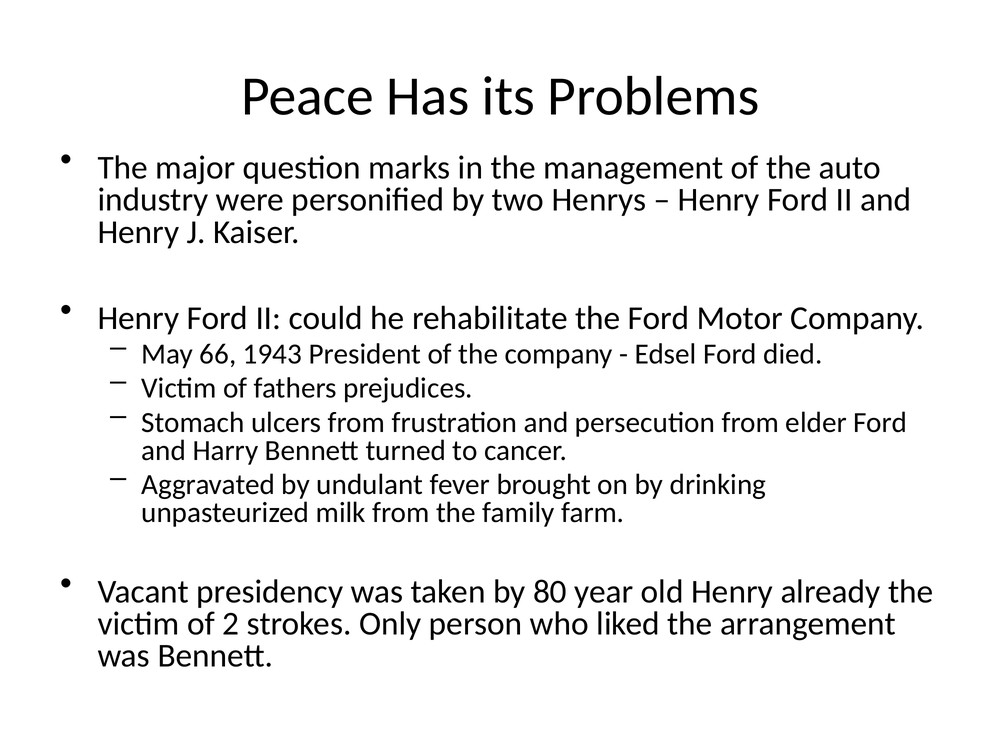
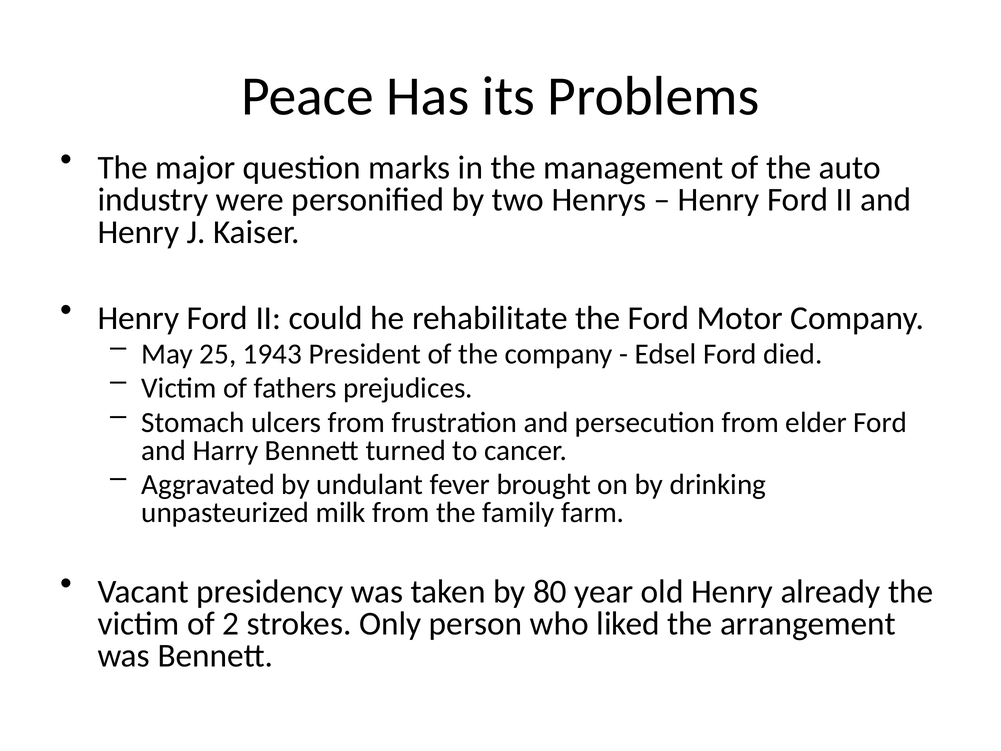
66: 66 -> 25 (218, 354)
